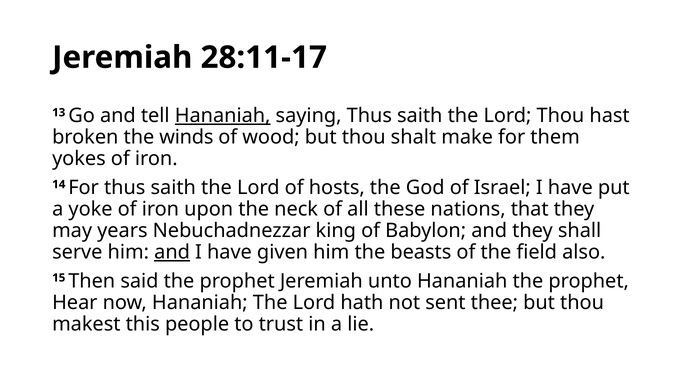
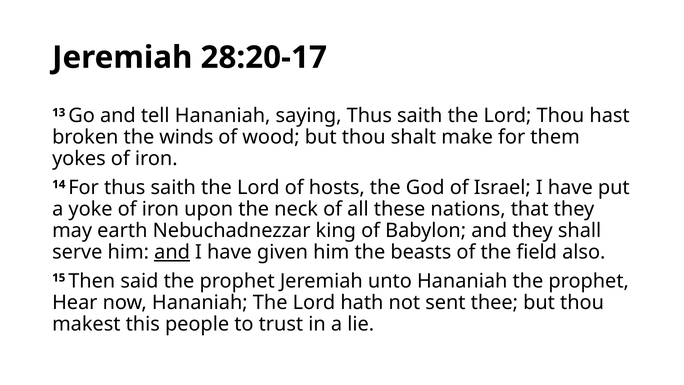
28:11-17: 28:11-17 -> 28:20-17 (264, 57)
Hananiah underline: present -> none (223, 116)
years: years -> earth (122, 231)
